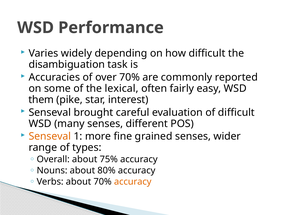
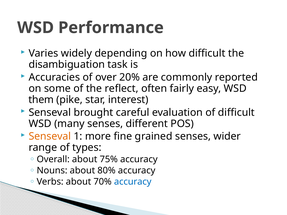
over 70%: 70% -> 20% (130, 77)
lexical: lexical -> reflect (122, 89)
accuracy colour: orange -> blue (133, 182)
